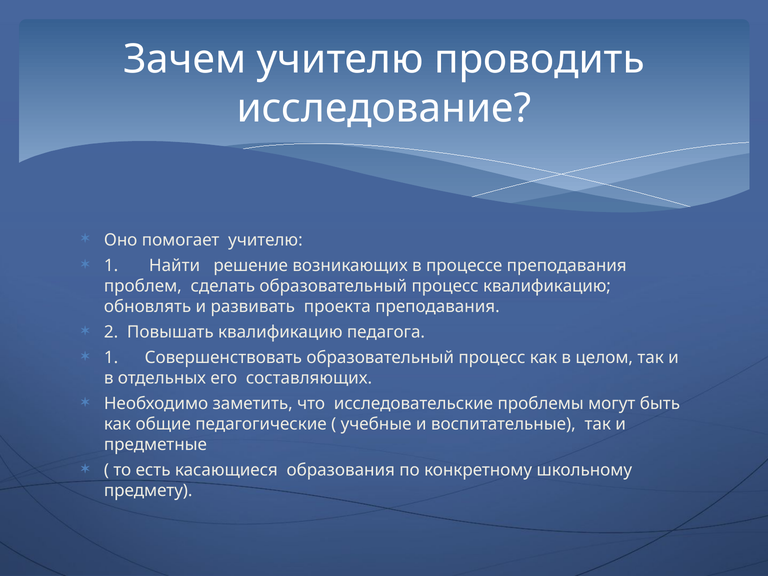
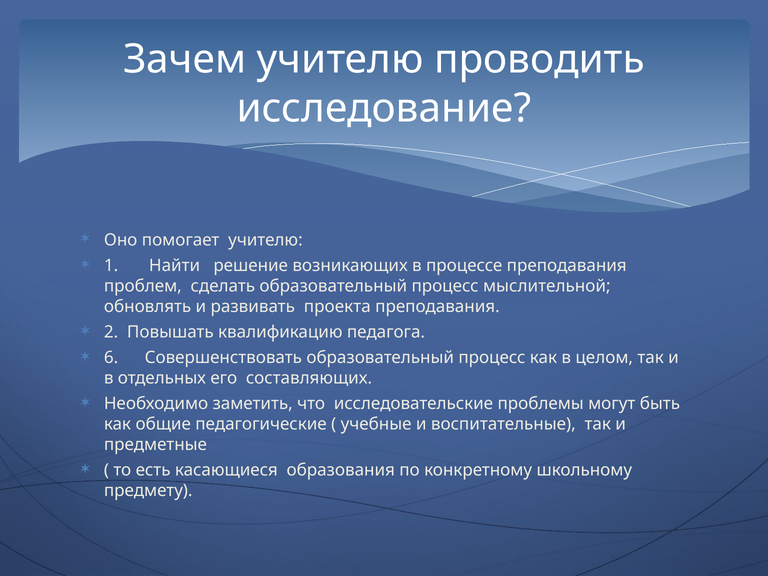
процесс квалификацию: квалификацию -> мыслительной (547, 286)
1: 1 -> 6 (111, 358)
